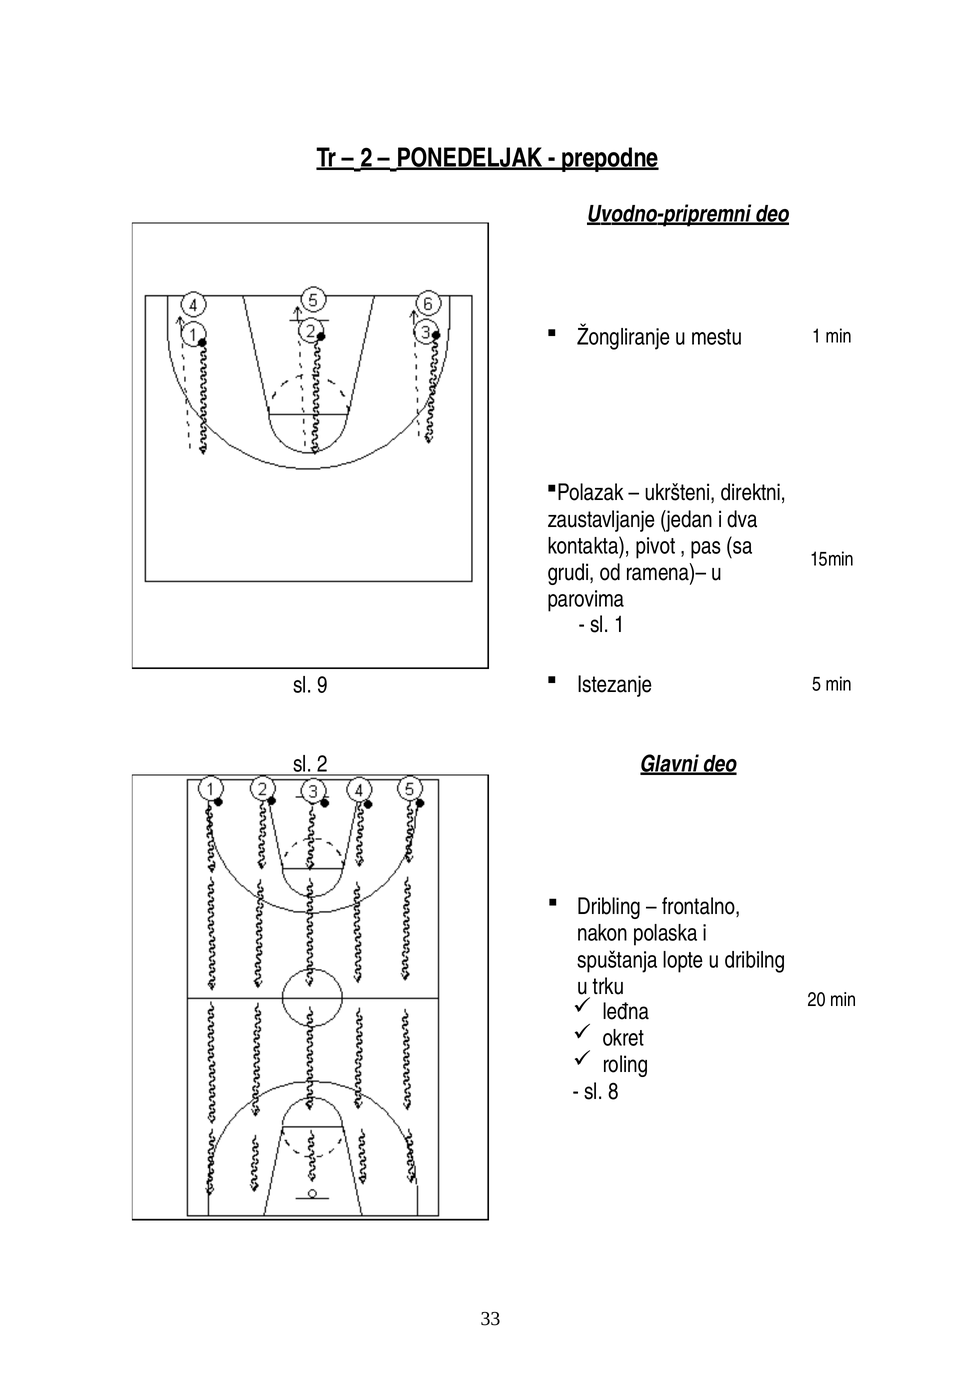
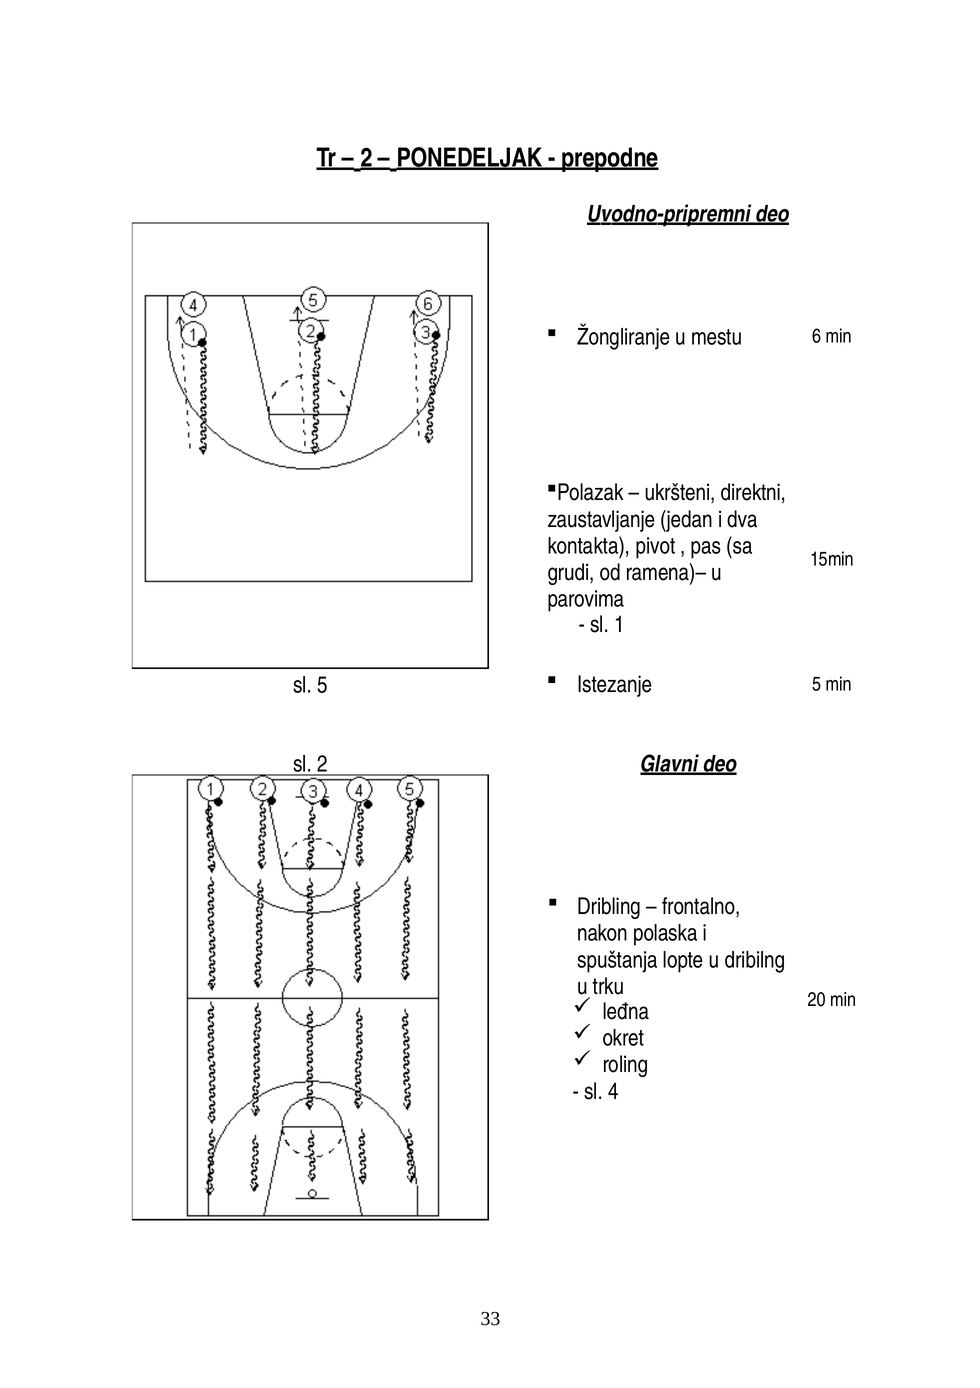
mestu 1: 1 -> 6 (817, 336)
sl 9: 9 -> 5 (322, 685)
8: 8 -> 4 (613, 1091)
